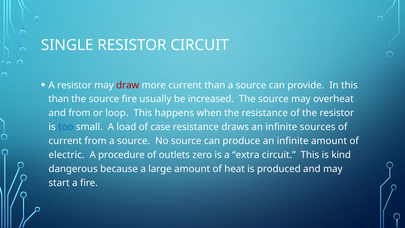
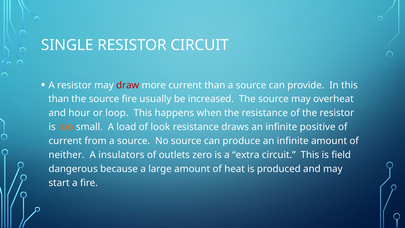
and from: from -> hour (79, 113)
too colour: blue -> orange (66, 127)
case: case -> look (160, 127)
sources: sources -> positive (318, 127)
electric: electric -> neither (67, 155)
procedure: procedure -> insulators (121, 155)
kind: kind -> field (341, 155)
